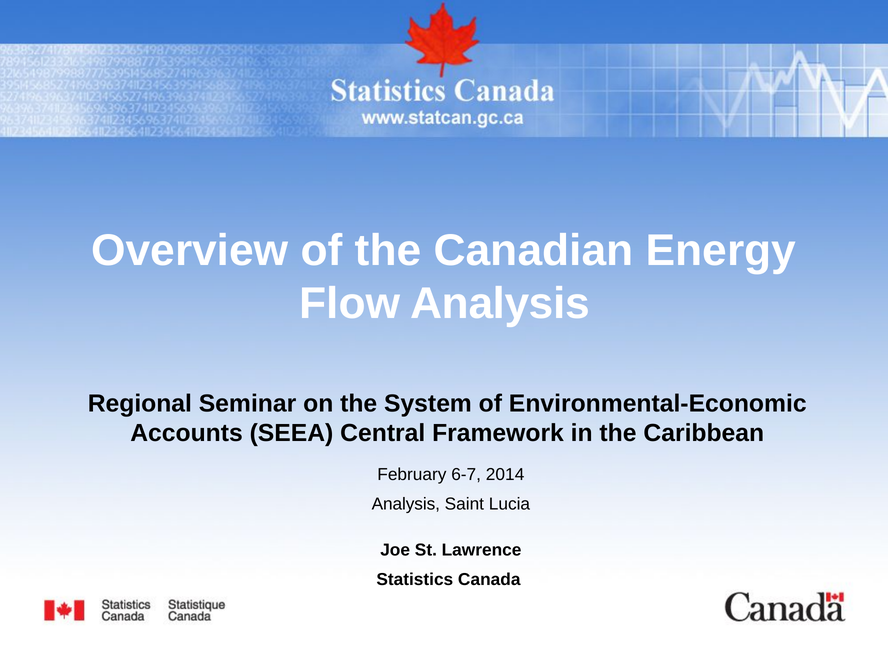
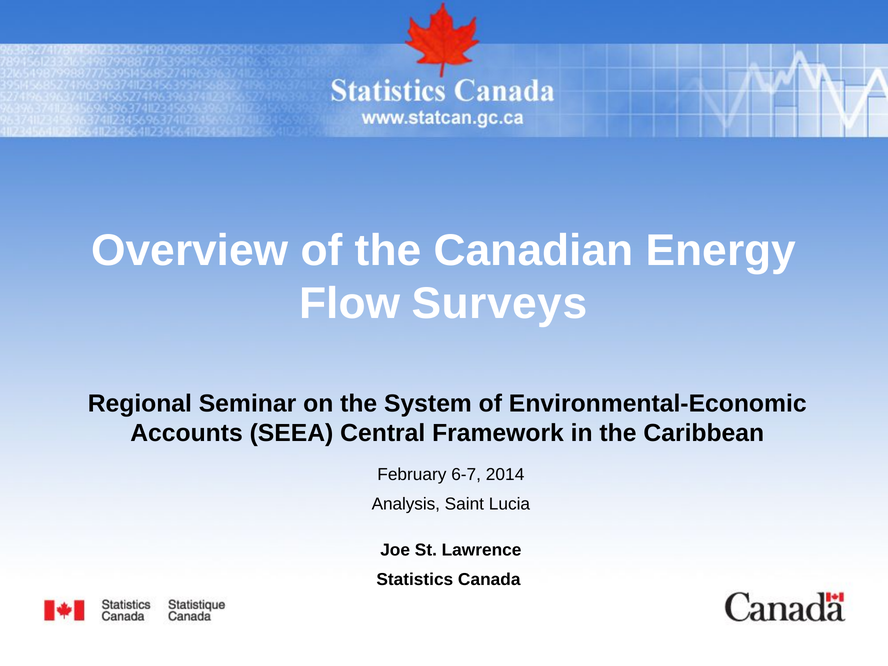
Flow Analysis: Analysis -> Surveys (500, 304)
